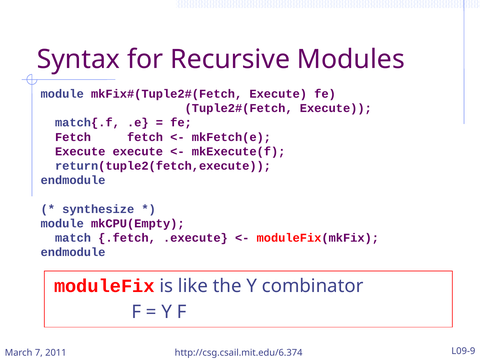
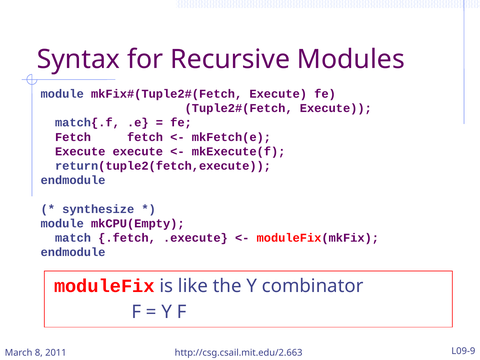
7: 7 -> 8 (39, 353)
http://csg.csail.mit.edu/6.374: http://csg.csail.mit.edu/6.374 -> http://csg.csail.mit.edu/2.663 (239, 353)
